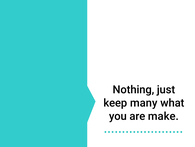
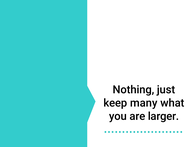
make: make -> larger (163, 116)
